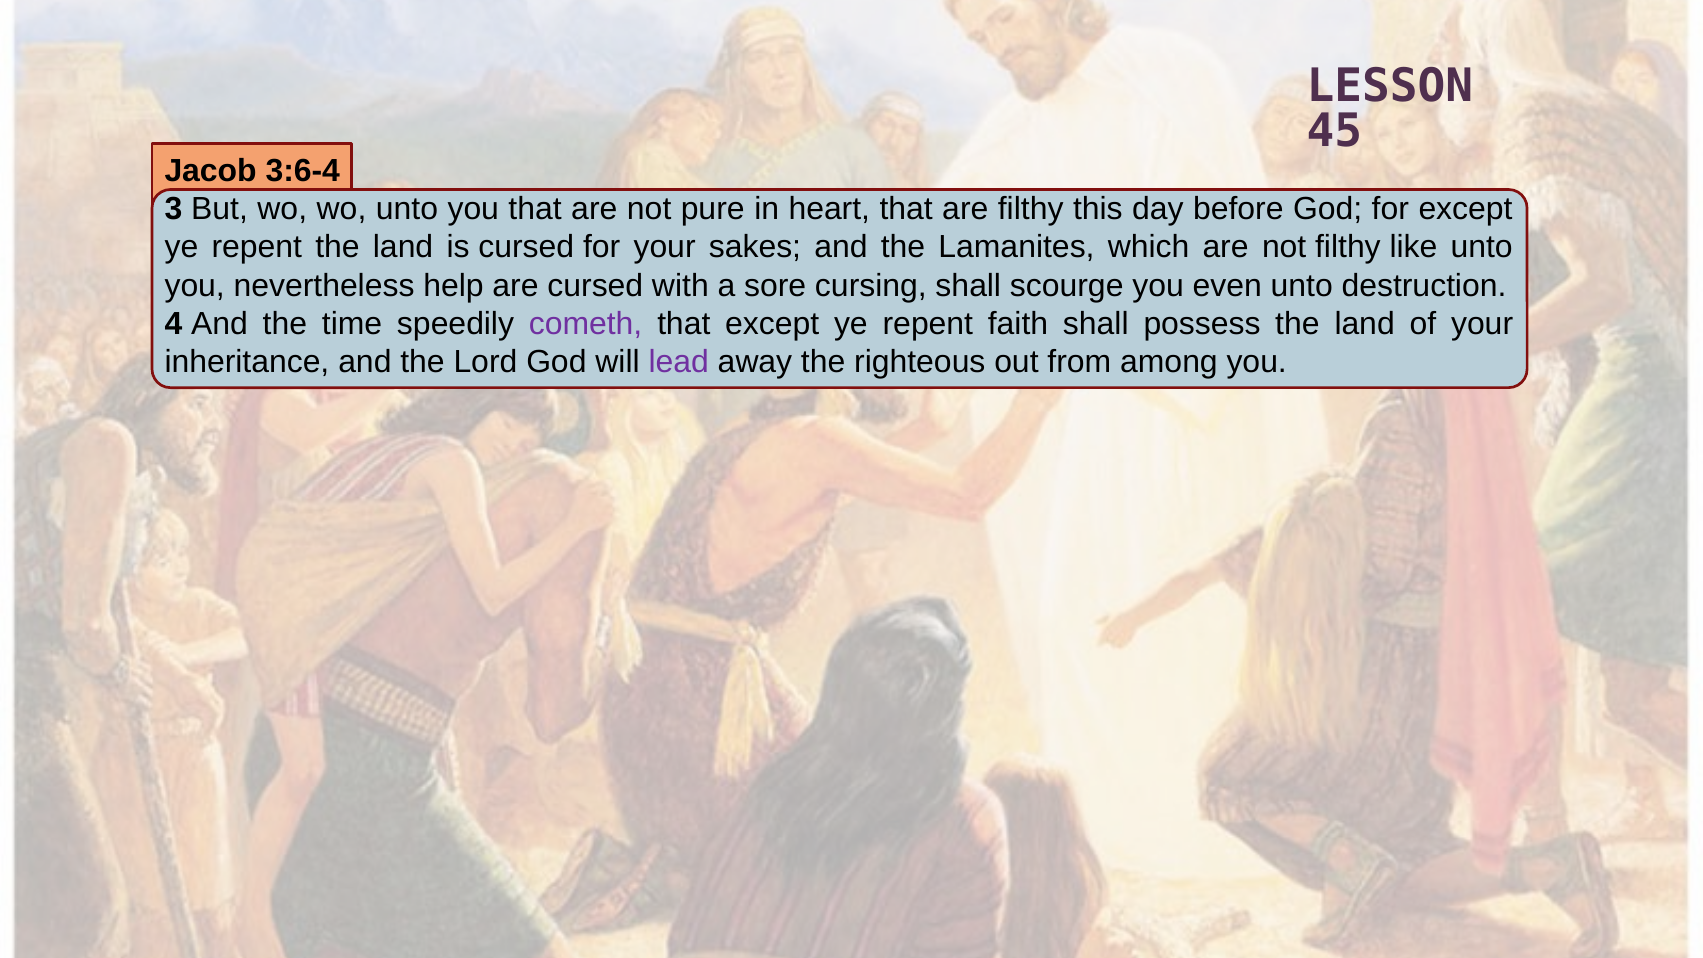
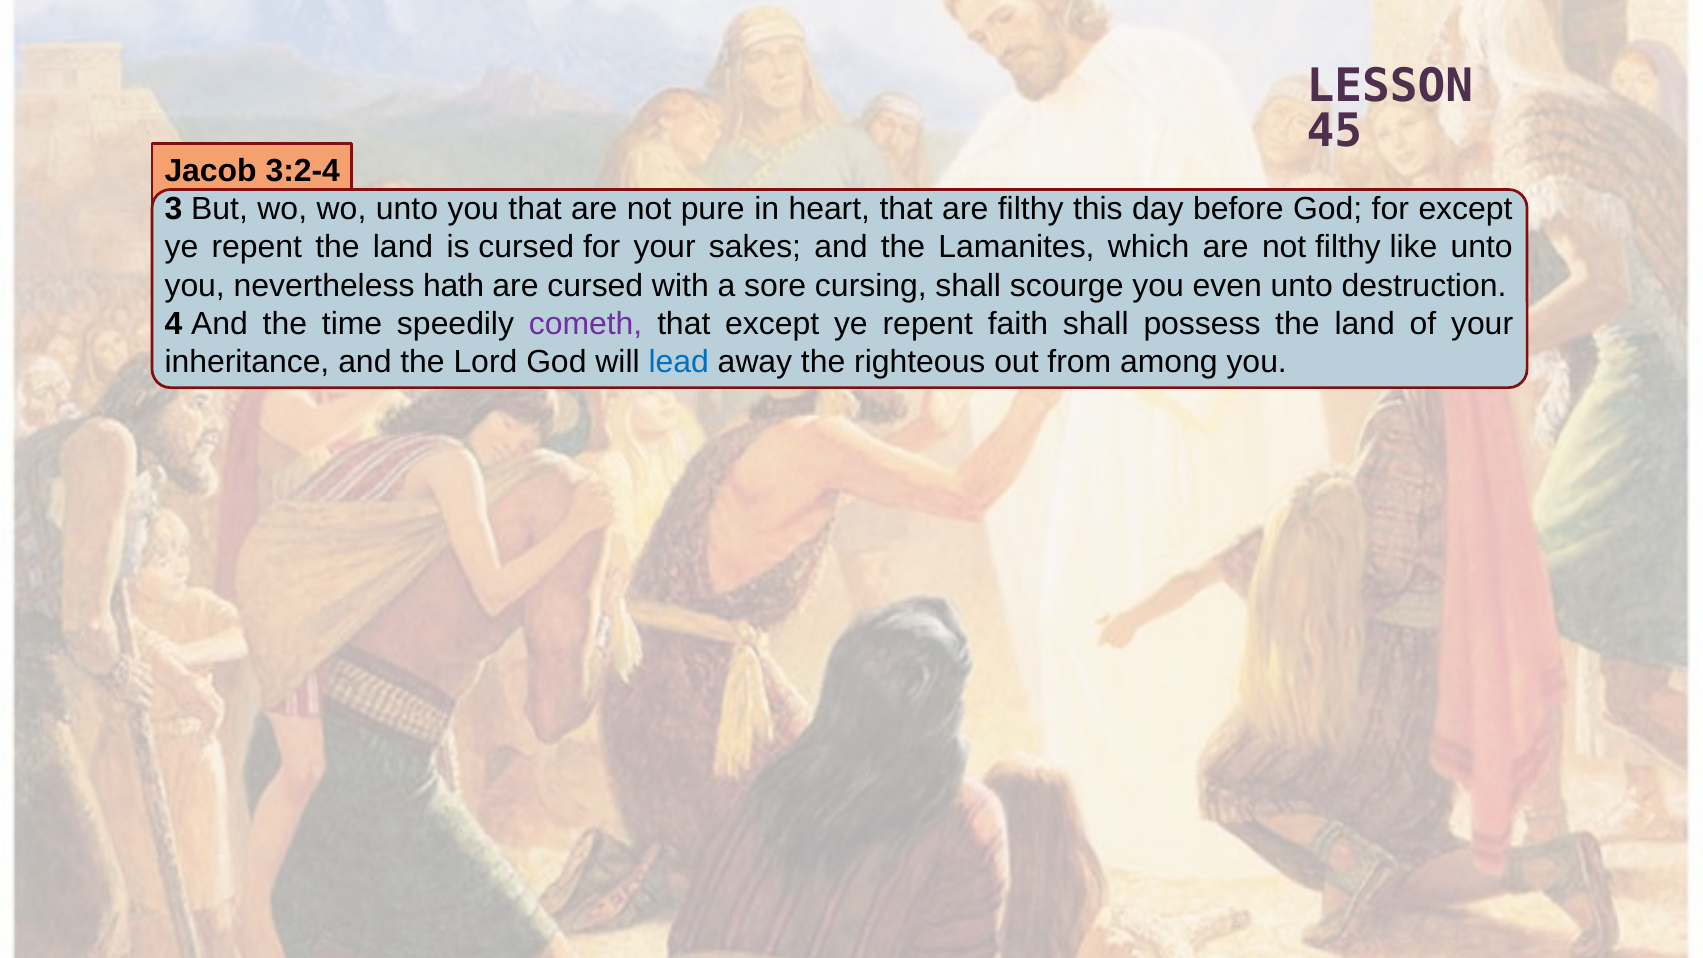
3:6-4: 3:6-4 -> 3:2-4 (303, 171)
help: help -> hath (454, 286)
lead colour: purple -> blue (679, 362)
